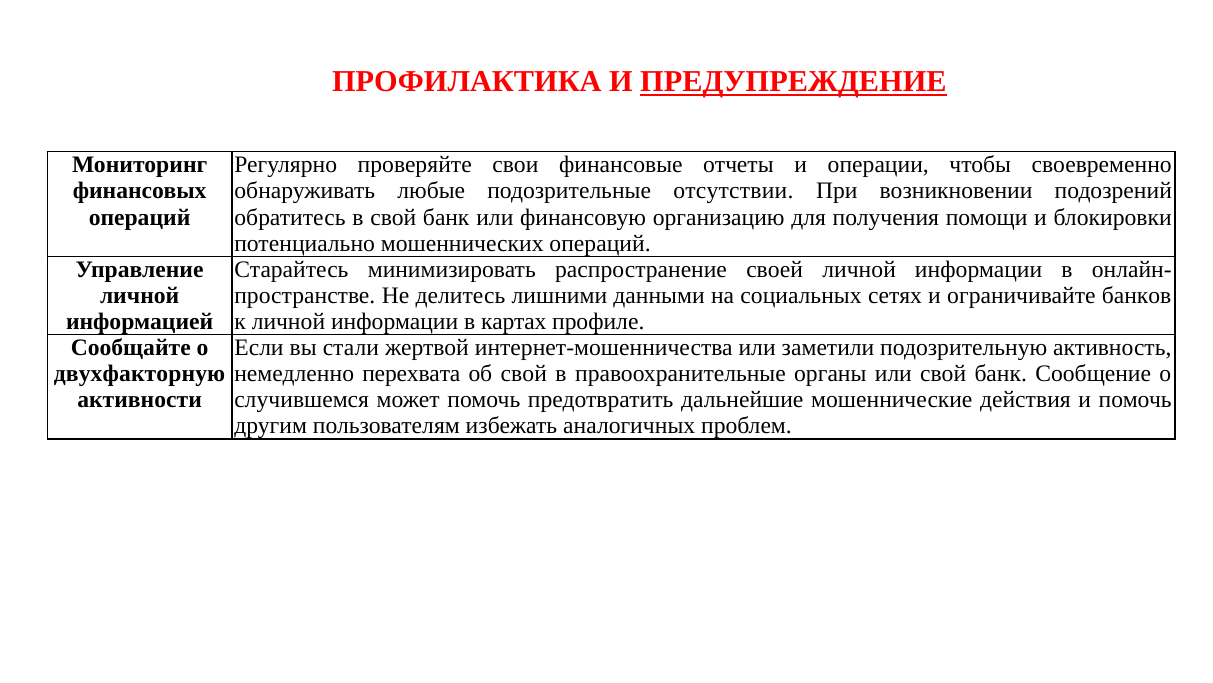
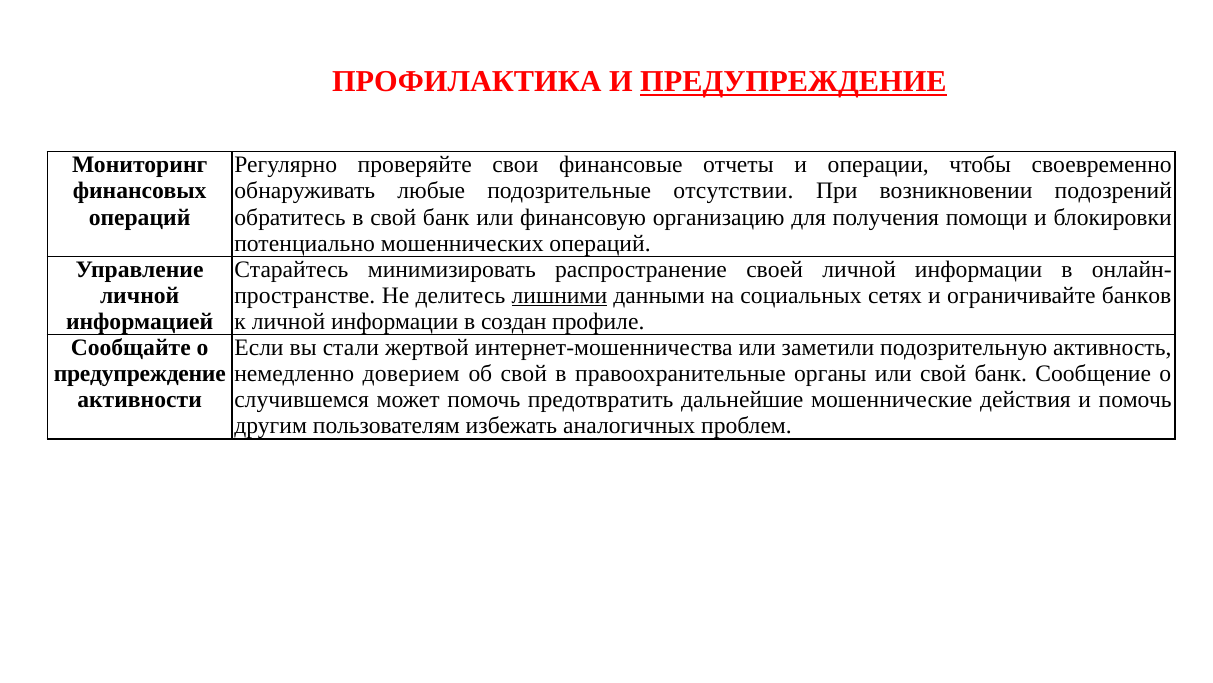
лишними underline: none -> present (559, 295)
картах: картах -> создан (514, 321)
двухфакторную: двухфакторную -> предупреждение (140, 374)
перехвата: перехвата -> доверием (411, 374)
